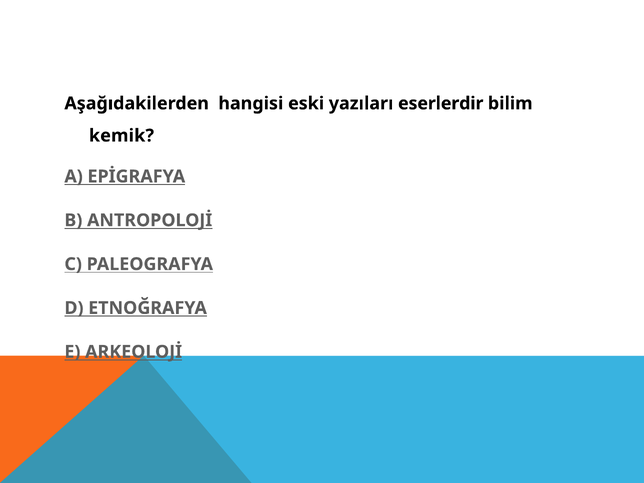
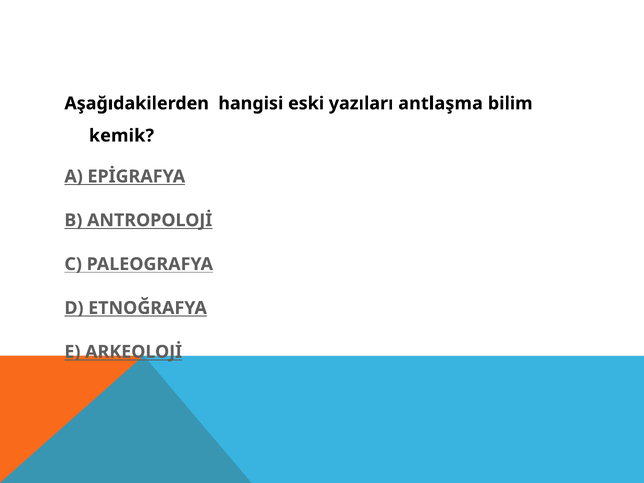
eserlerdir: eserlerdir -> antlaşma (441, 103)
